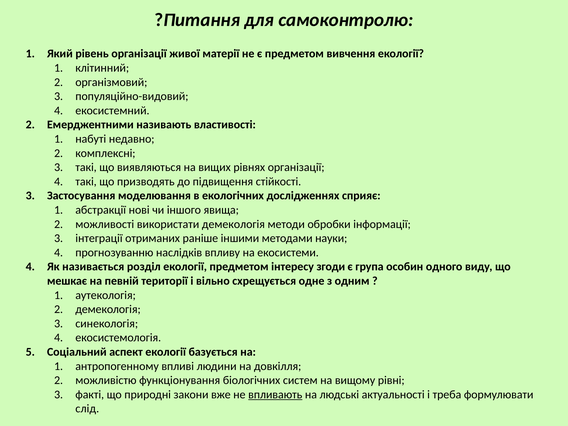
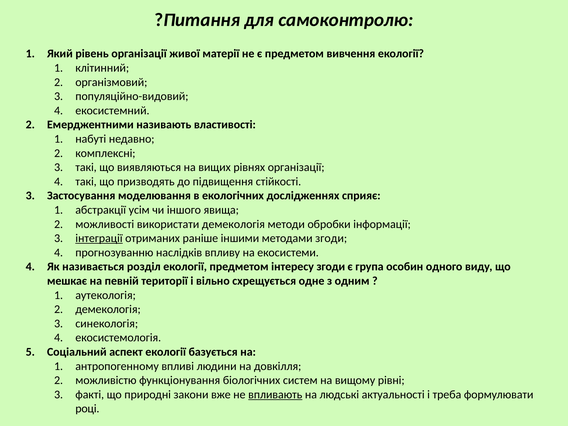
нові: нові -> усім (139, 210)
інтеграції underline: none -> present (99, 238)
методами науки: науки -> згоди (331, 238)
слід: слід -> році (87, 409)
